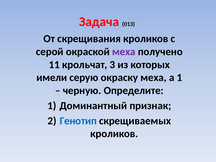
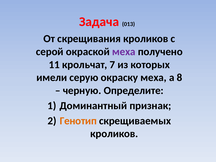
3: 3 -> 7 (112, 65)
а 1: 1 -> 8 (180, 78)
Генотип colour: blue -> orange (78, 121)
